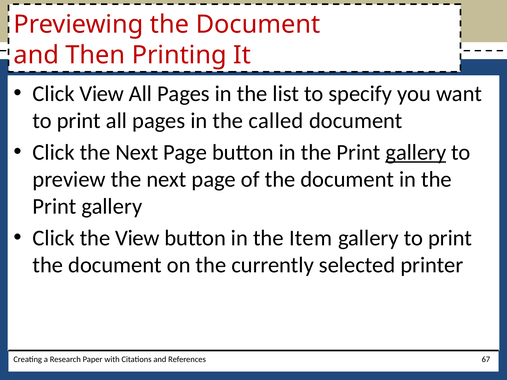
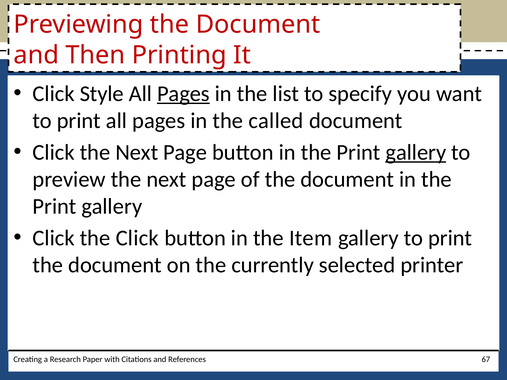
Click View: View -> Style (102, 94)
Pages underline: none -> present (183, 94)
the View: View -> Click (137, 238)
